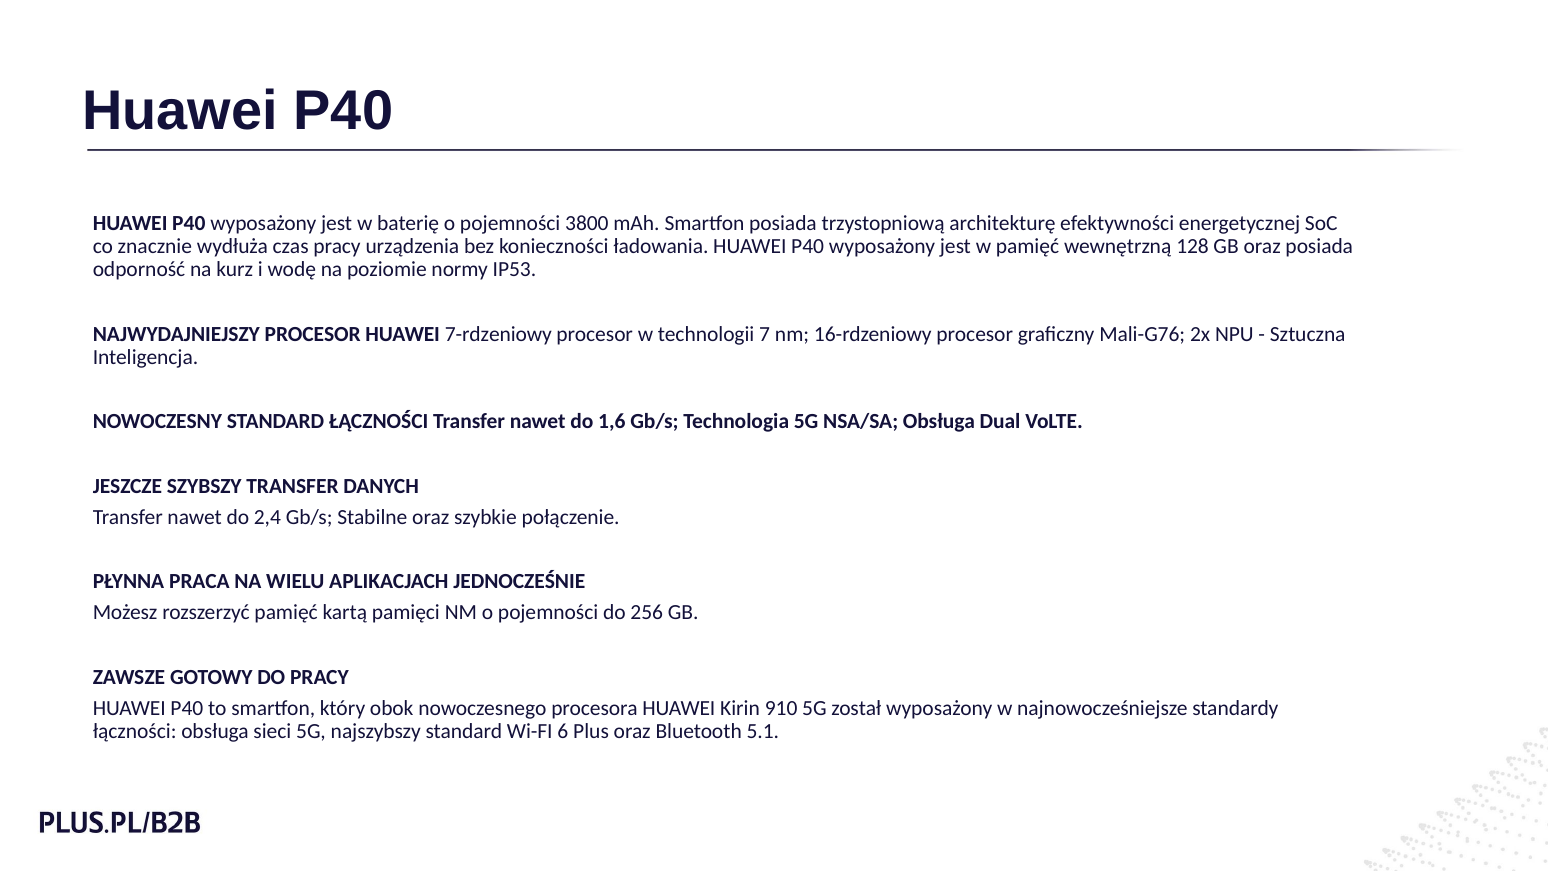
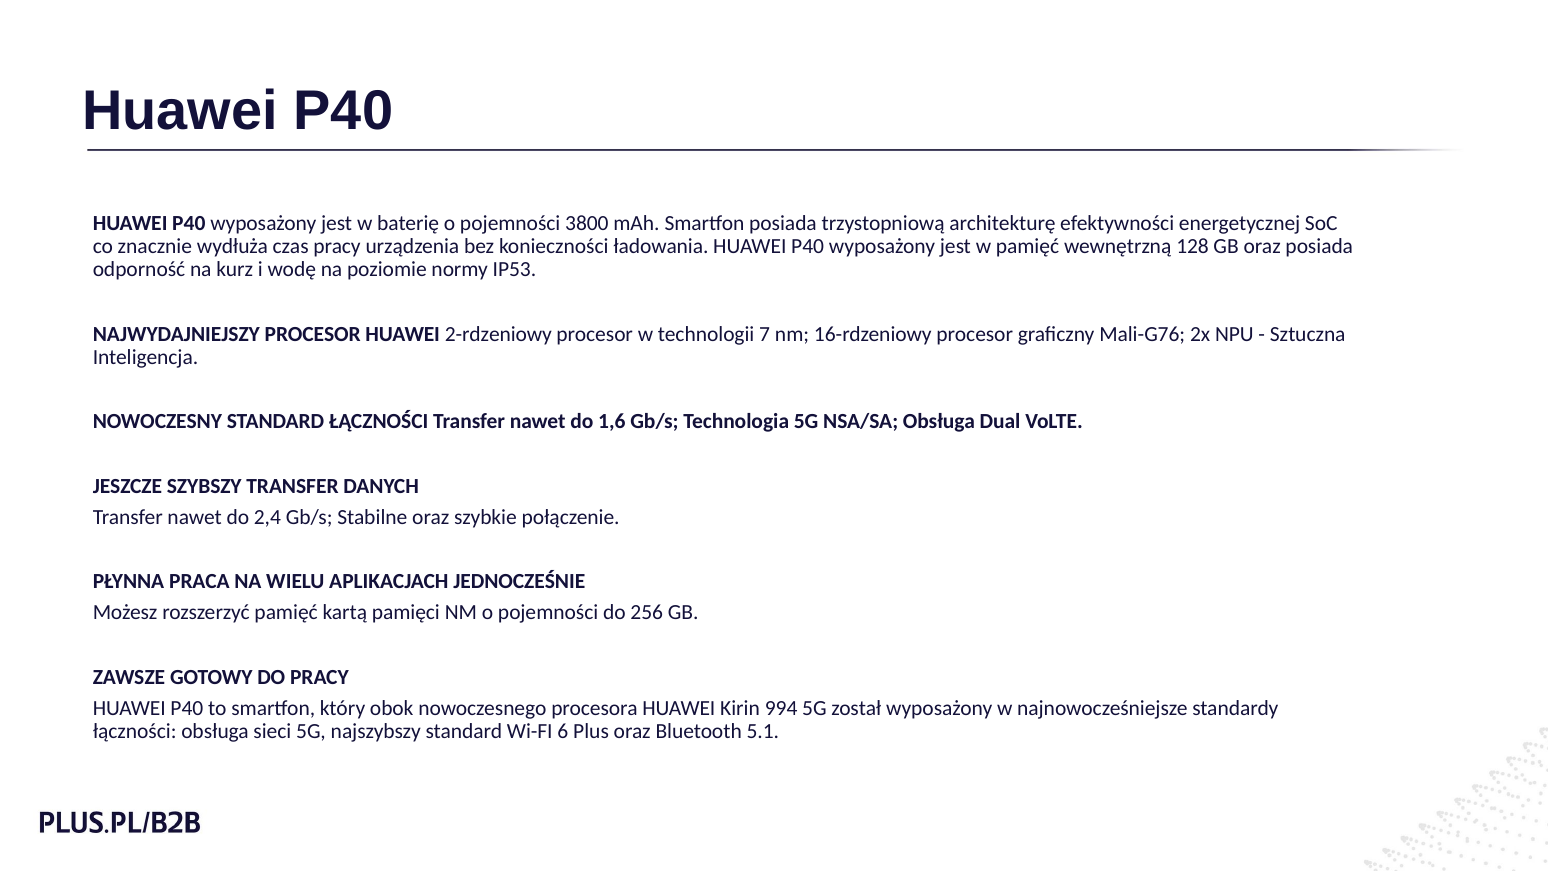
7-rdzeniowy: 7-rdzeniowy -> 2-rdzeniowy (498, 334)
910: 910 -> 994 (781, 708)
